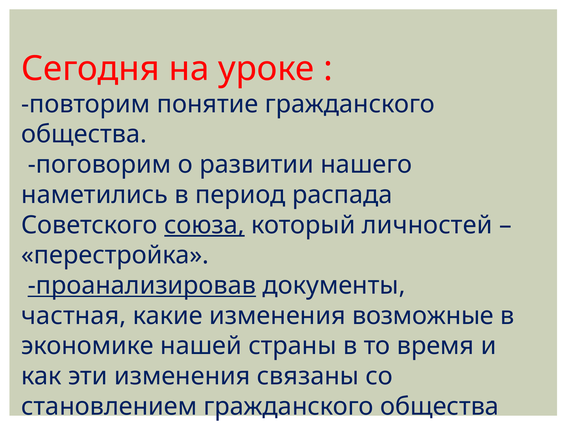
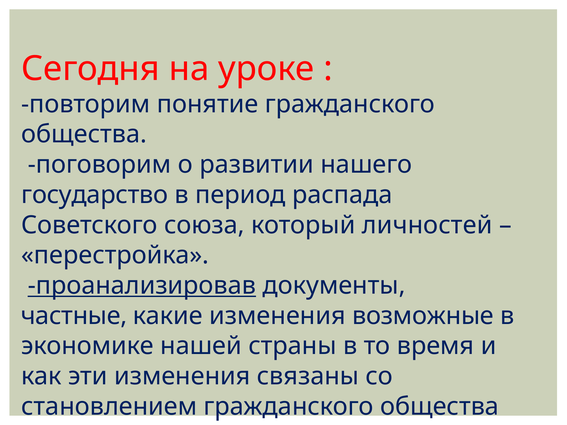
наметились: наметились -> государство (95, 195)
союза underline: present -> none (204, 225)
частная: частная -> частные (74, 316)
